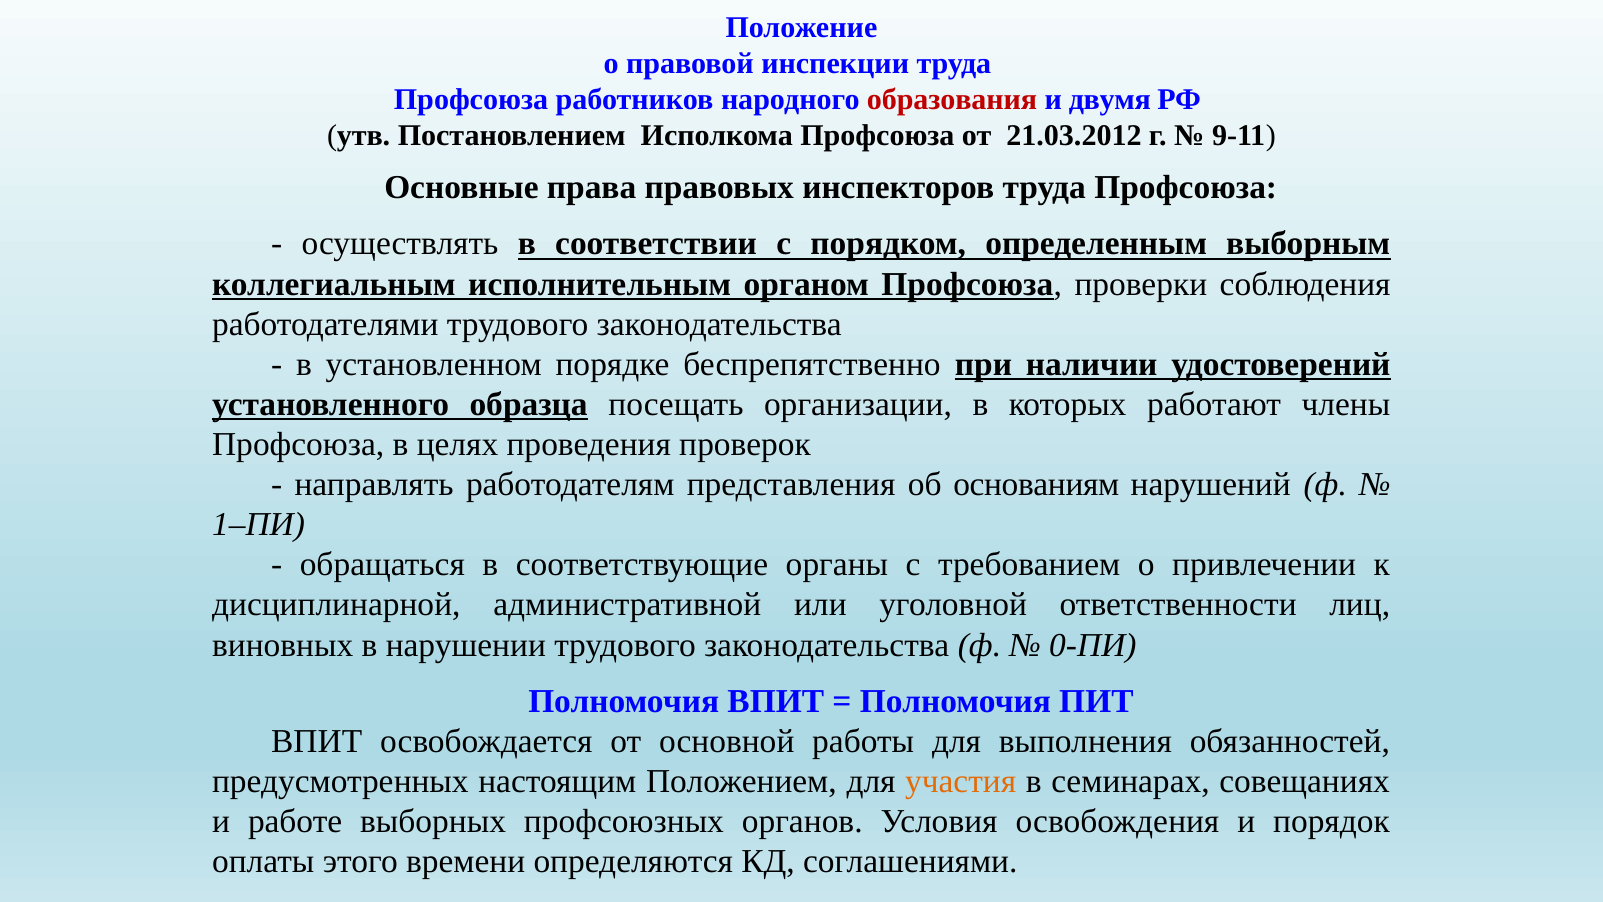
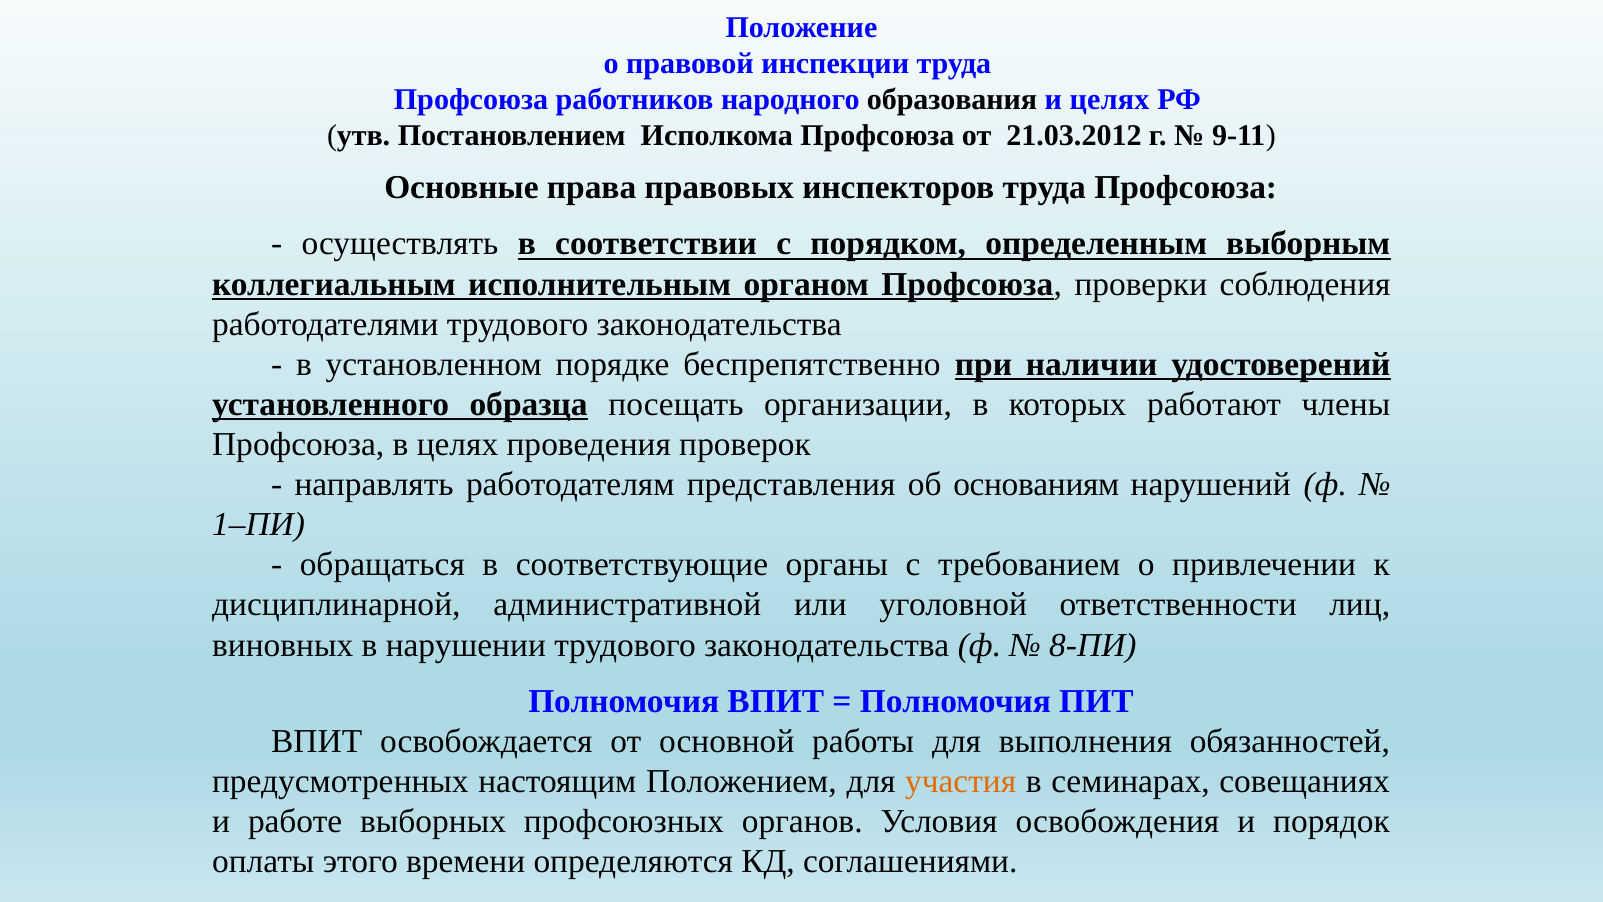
образования colour: red -> black (952, 100)
и двумя: двумя -> целях (1110, 100)
0-ПИ: 0-ПИ -> 8-ПИ (1093, 645)
